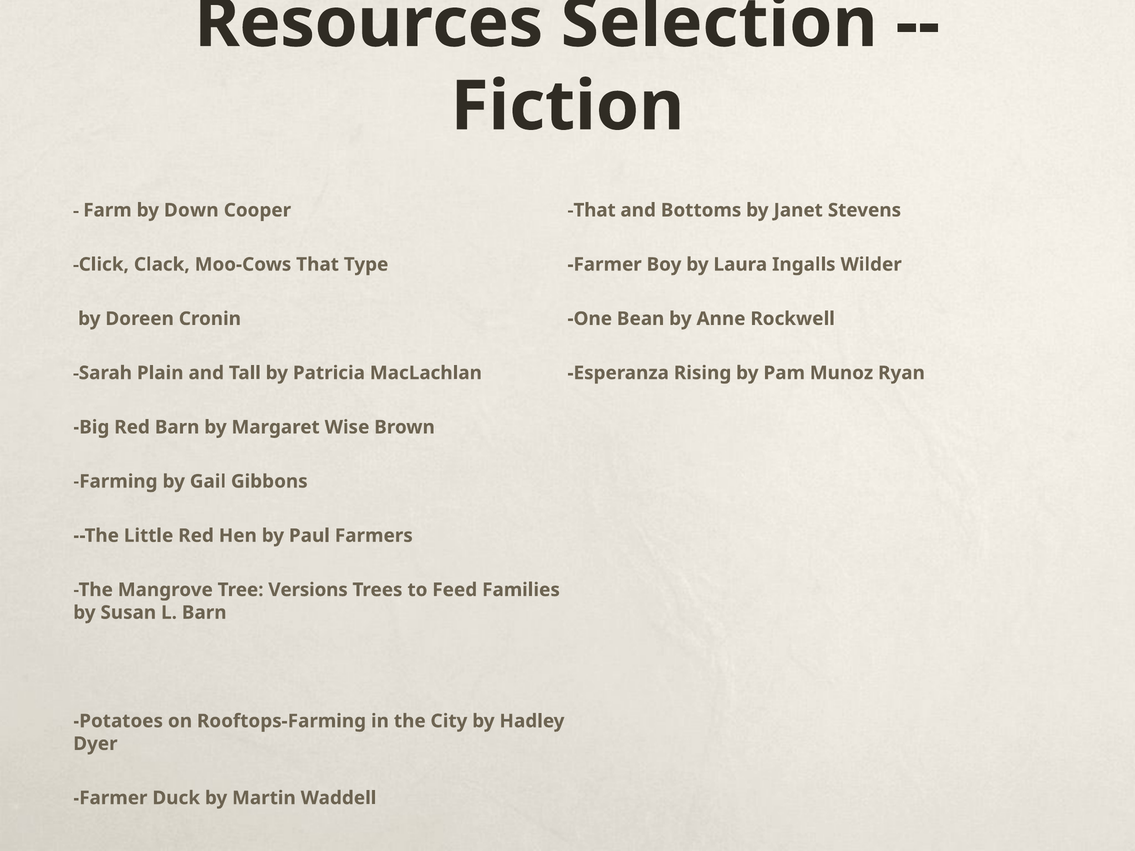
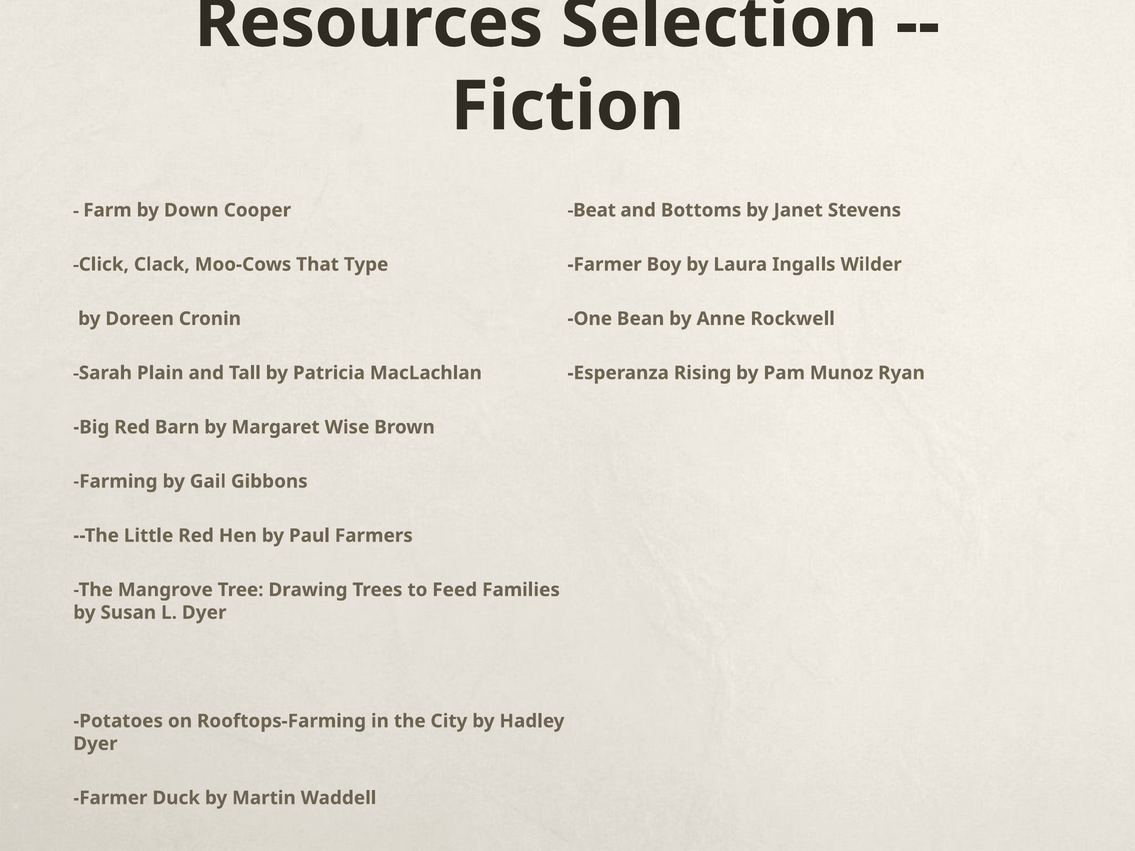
That: That -> Beat (592, 210)
Versions: Versions -> Drawing (308, 590)
L Barn: Barn -> Dyer (204, 613)
